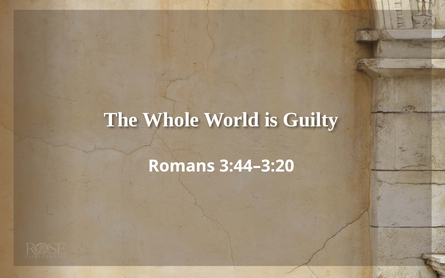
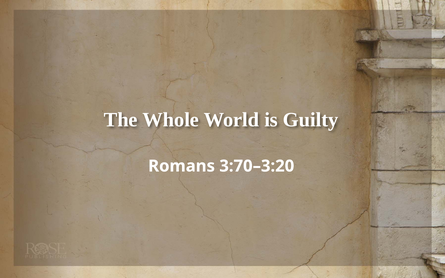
3:44–3:20: 3:44–3:20 -> 3:70–3:20 (257, 166)
